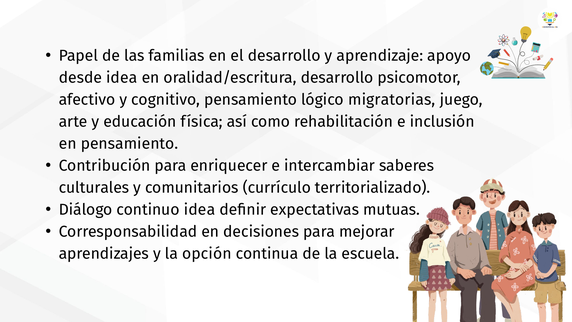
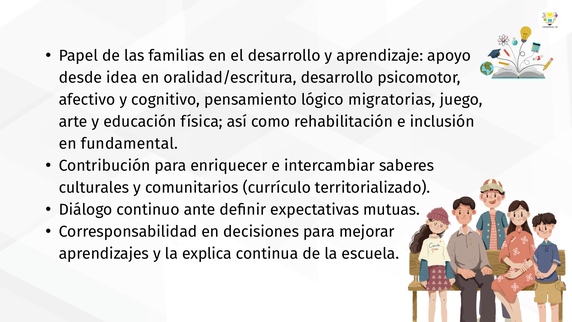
en pensamiento: pensamiento -> fundamental (129, 144)
continuo idea: idea -> ante (200, 210)
opción: opción -> explica (207, 253)
